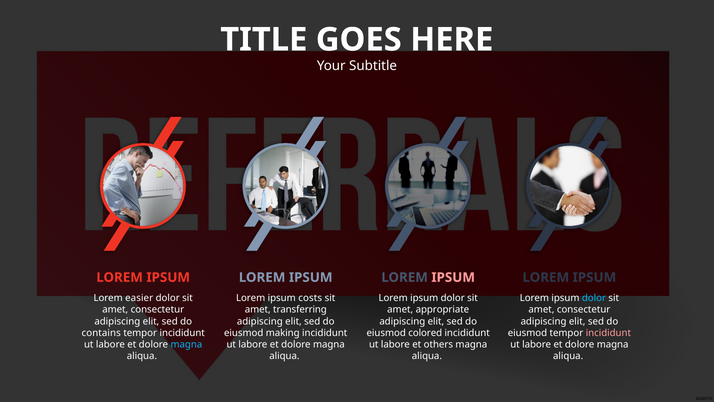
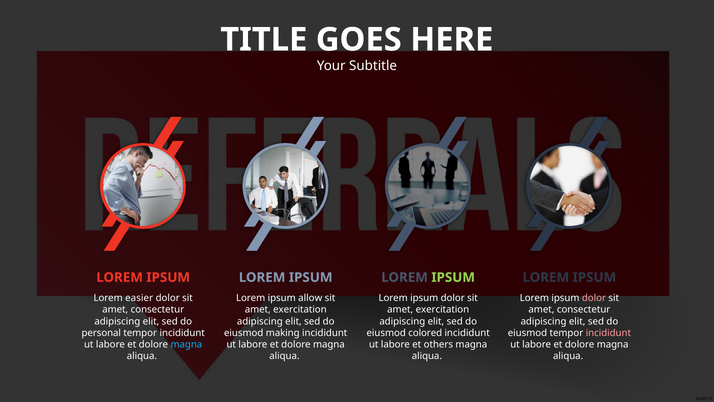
IPSUM colour: pink -> light green (453, 277)
costs: costs -> allow (310, 298)
dolor colour: light blue -> pink (594, 298)
transferring: transferring -> exercitation (300, 310)
appropriate: appropriate -> exercitation (442, 310)
contains: contains -> personal (101, 333)
